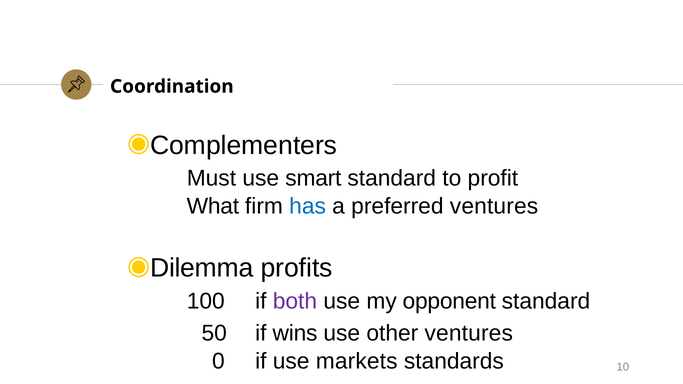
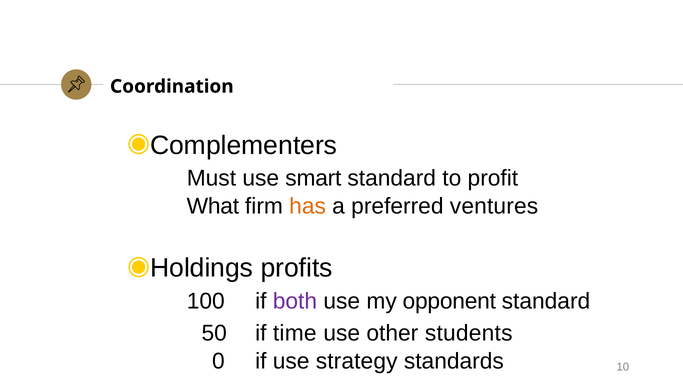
has colour: blue -> orange (308, 207)
Dilemma: Dilemma -> Holdings (202, 268)
wins: wins -> time (295, 333)
other ventures: ventures -> students (469, 333)
markets: markets -> strategy (357, 361)
